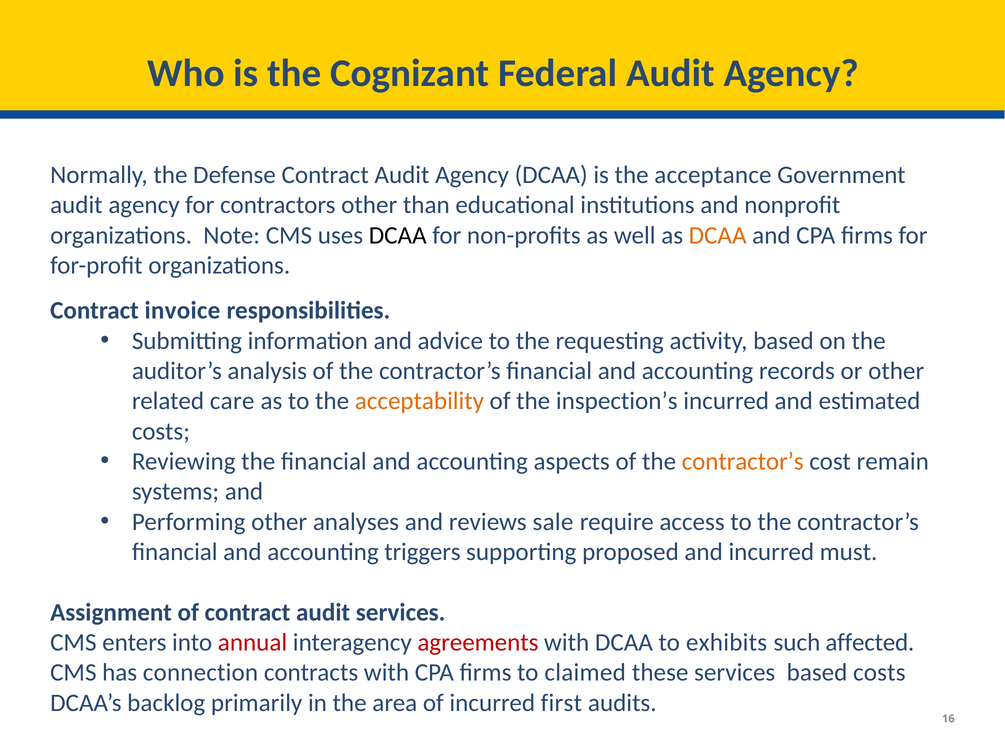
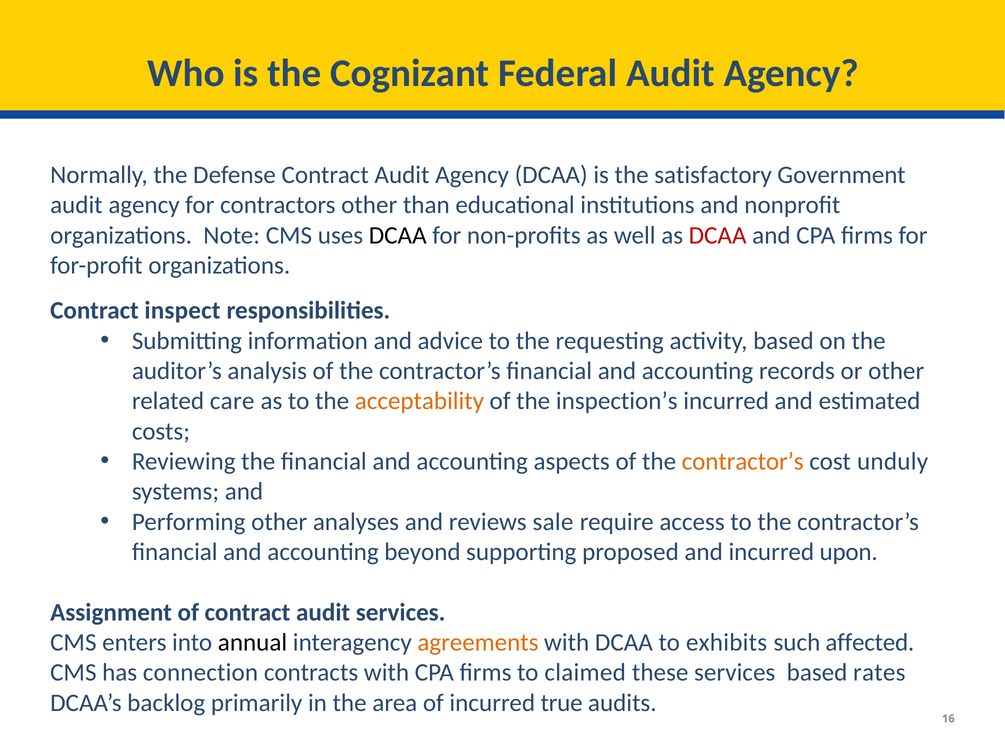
acceptance: acceptance -> satisfactory (713, 175)
DCAA colour: orange -> red (718, 235)
invoice: invoice -> inspect (183, 311)
remain: remain -> unduly (893, 461)
triggers: triggers -> beyond (422, 552)
must: must -> upon (849, 552)
annual colour: red -> black (253, 642)
agreements colour: red -> orange (478, 642)
based costs: costs -> rates (879, 672)
first: first -> true (562, 703)
